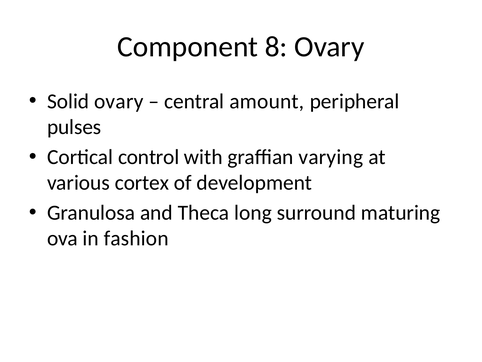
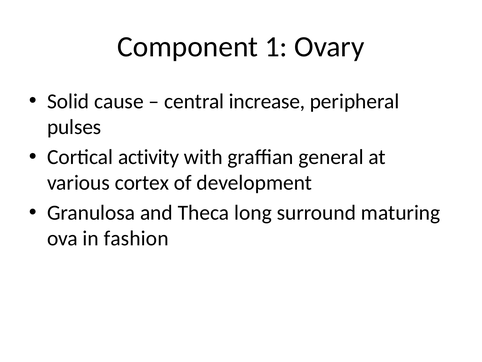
8: 8 -> 1 (276, 47)
Solid ovary: ovary -> cause (119, 101)
amount: amount -> increase (267, 101)
control: control -> activity (149, 157)
varying: varying -> general (331, 157)
